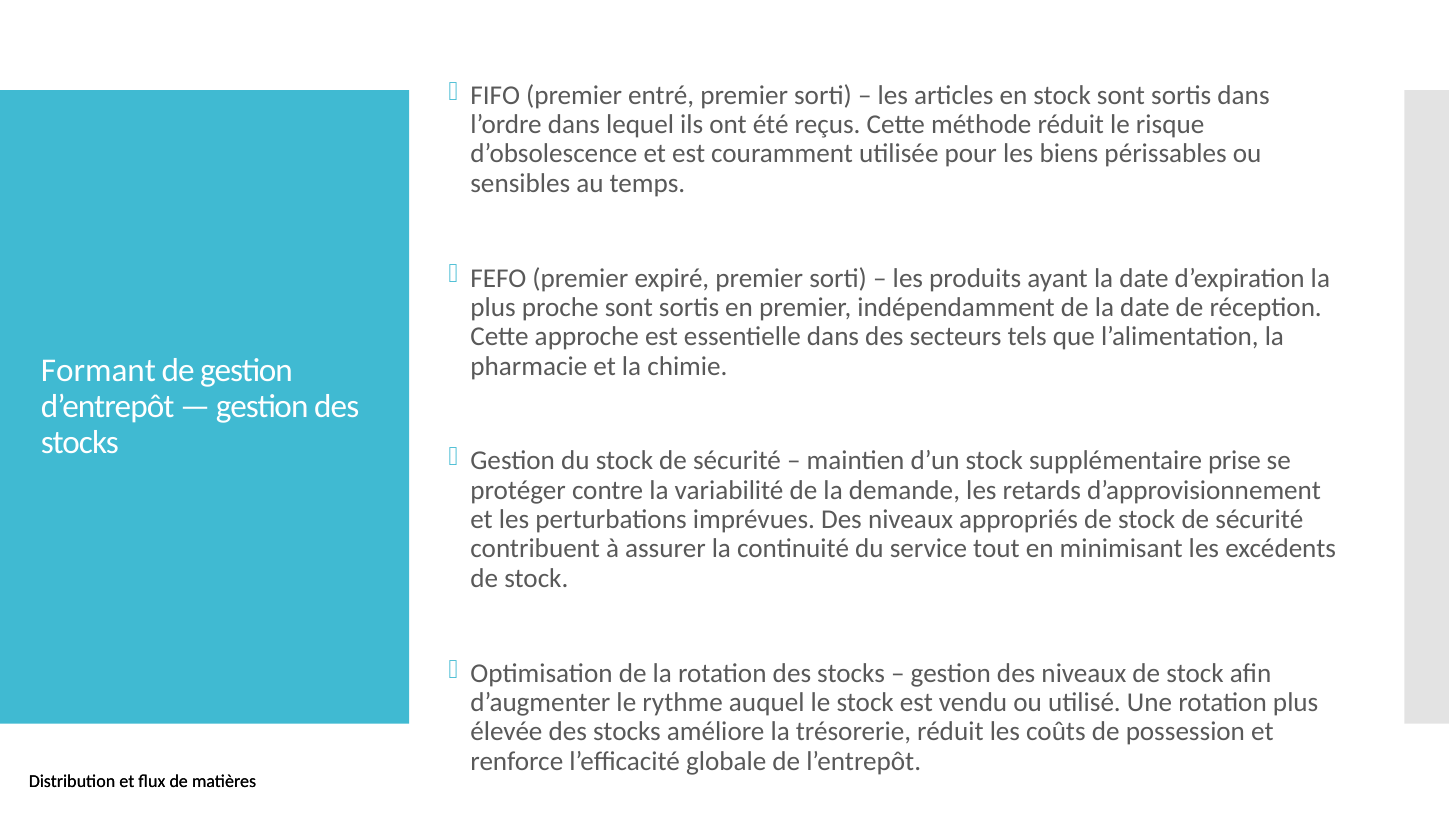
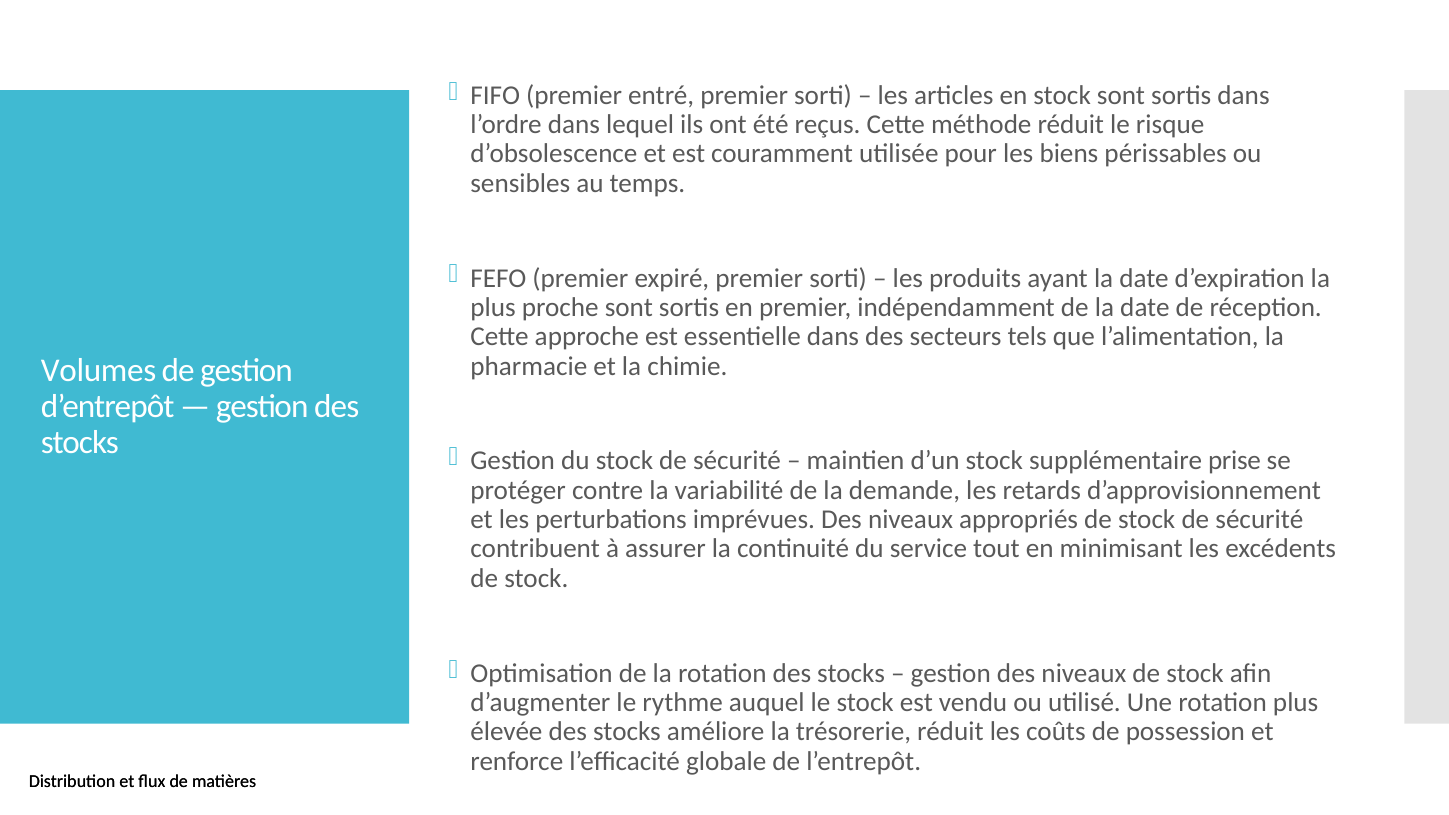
Formant: Formant -> Volumes (99, 371)
